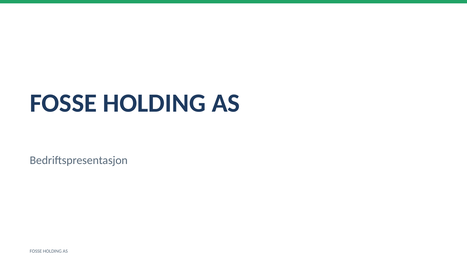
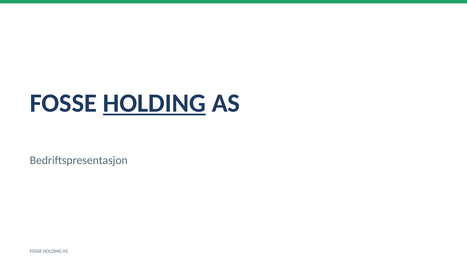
HOLDING underline: none -> present (154, 104)
